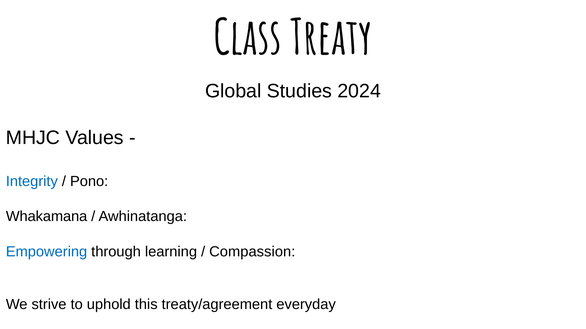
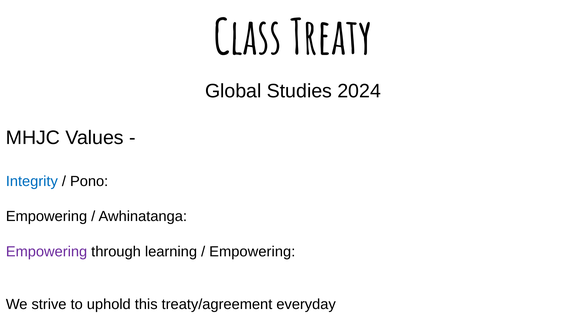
Whakamana: Whakamana -> Empowering (47, 217)
Empowering colour: blue -> purple (47, 252)
Compassion: Compassion -> Empowering (252, 252)
